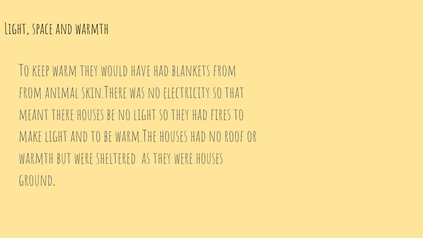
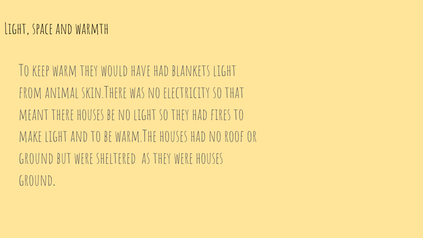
blankets from: from -> light (225, 71)
warmth: warmth -> ground (36, 159)
